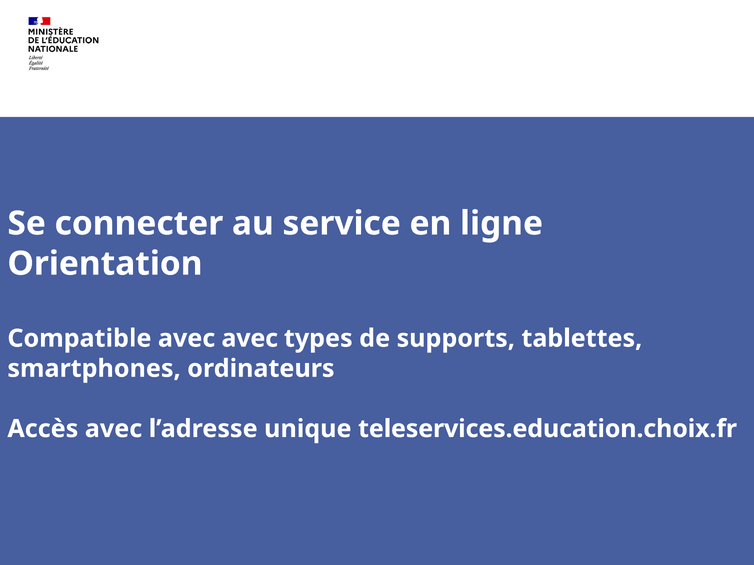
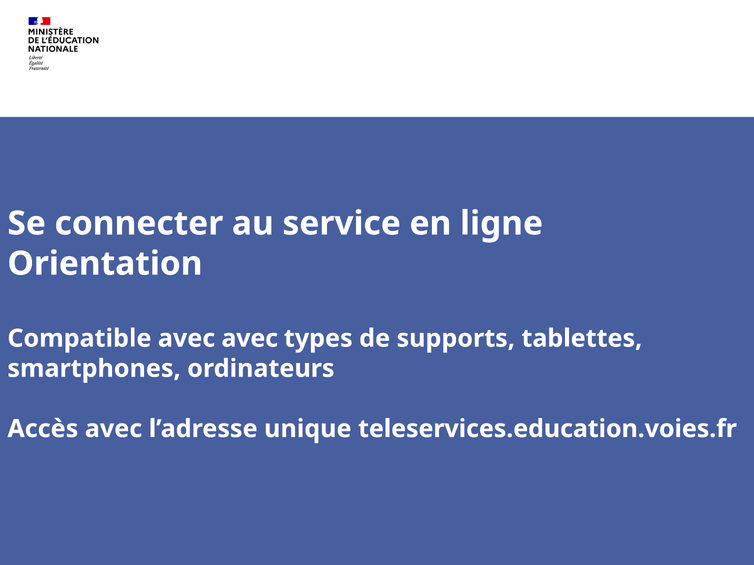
teleservices.education.choix.fr: teleservices.education.choix.fr -> teleservices.education.voies.fr (548, 429)
